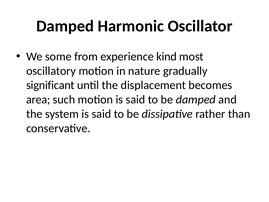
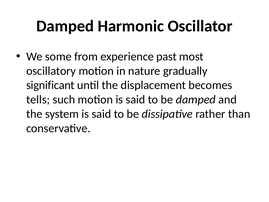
kind: kind -> past (167, 56)
area: area -> tells (38, 99)
